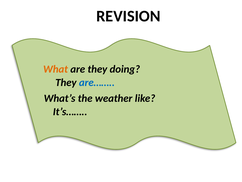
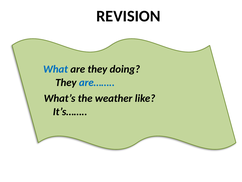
What colour: orange -> blue (56, 69)
